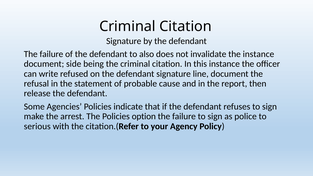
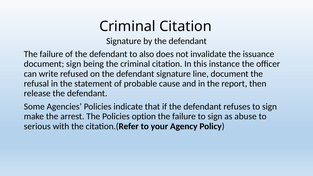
the instance: instance -> issuance (259, 54)
document side: side -> sign (74, 64)
police: police -> abuse (246, 116)
